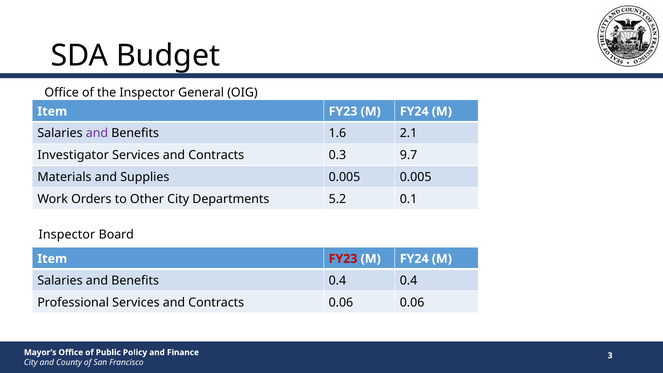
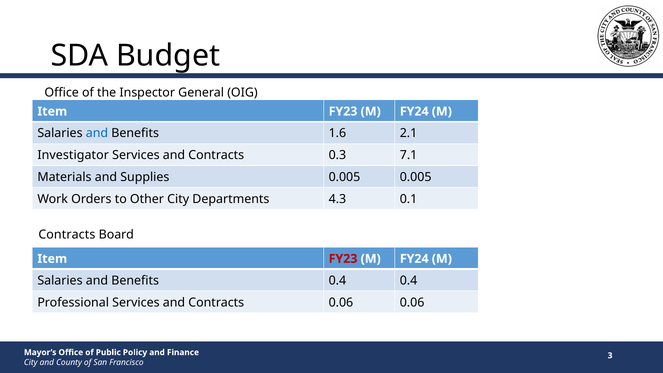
and colour: purple -> blue (97, 133)
9.7: 9.7 -> 7.1 (409, 155)
5.2: 5.2 -> 4.3 (337, 199)
Inspector: Inspector -> Contracts (67, 235)
